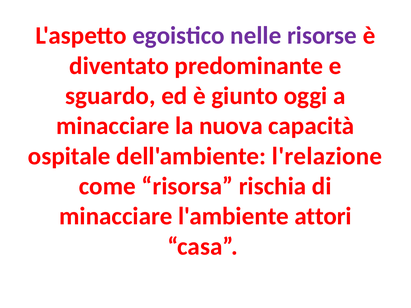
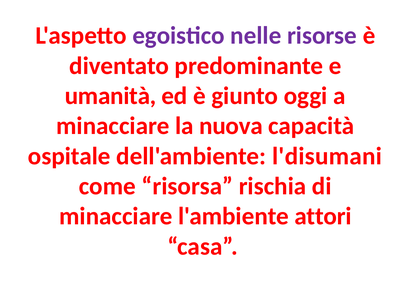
sguardo: sguardo -> umanità (110, 96)
l'relazione: l'relazione -> l'disumani (327, 156)
